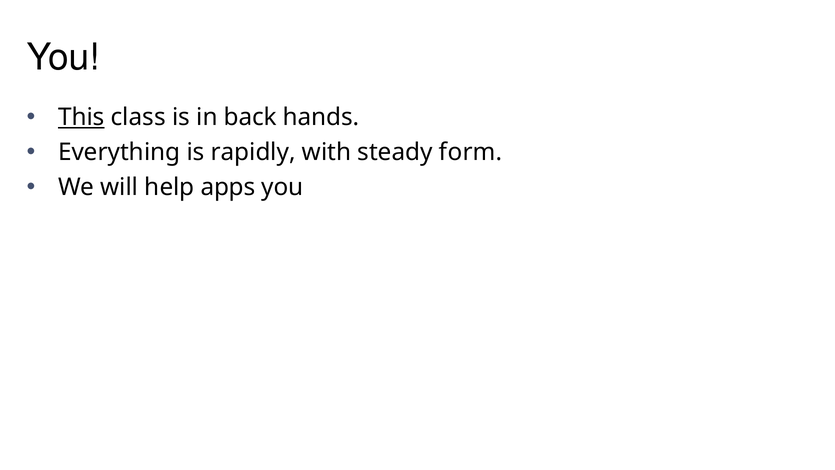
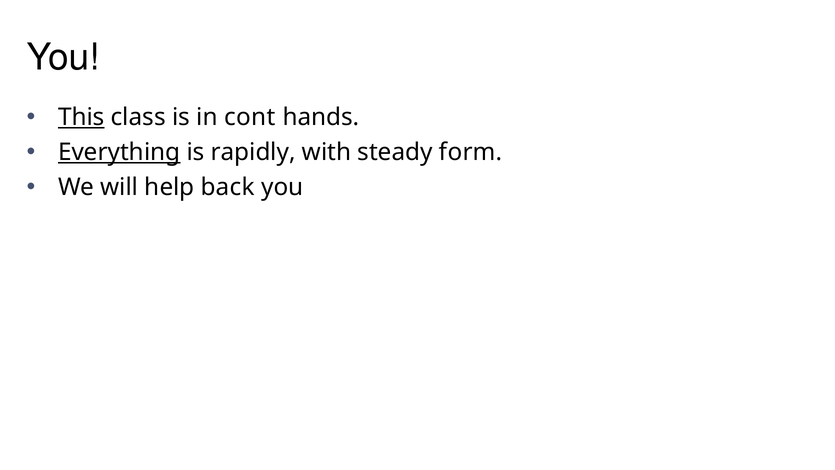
back: back -> cont (250, 117)
Everything underline: none -> present (119, 152)
apps: apps -> back (228, 187)
